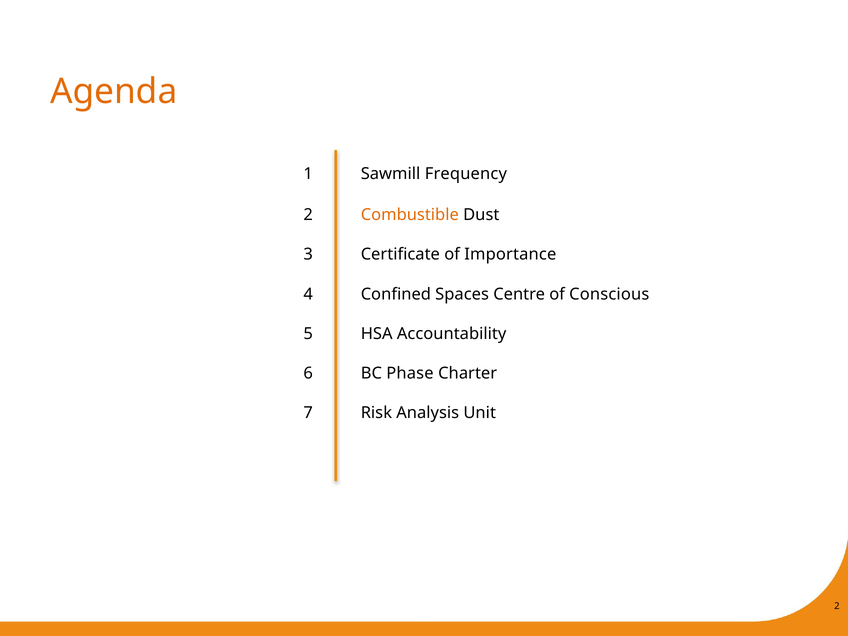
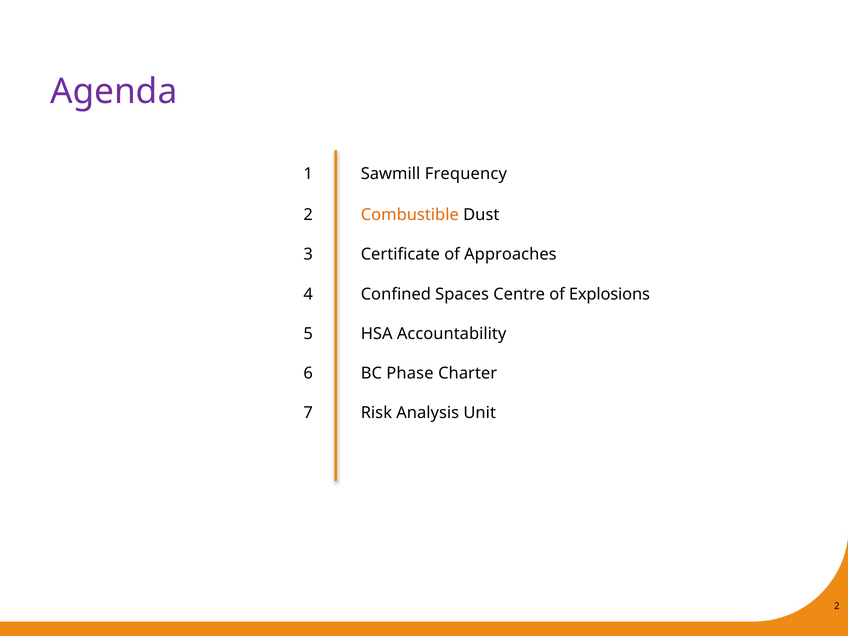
Agenda colour: orange -> purple (114, 92)
Importance: Importance -> Approaches (510, 255)
Conscious: Conscious -> Explosions (609, 294)
